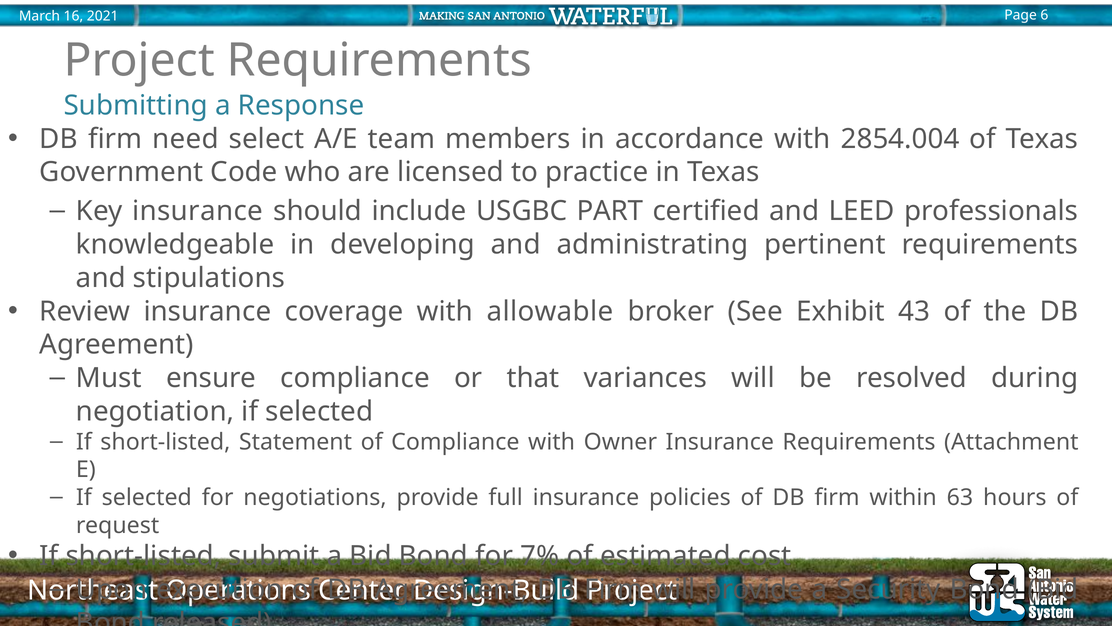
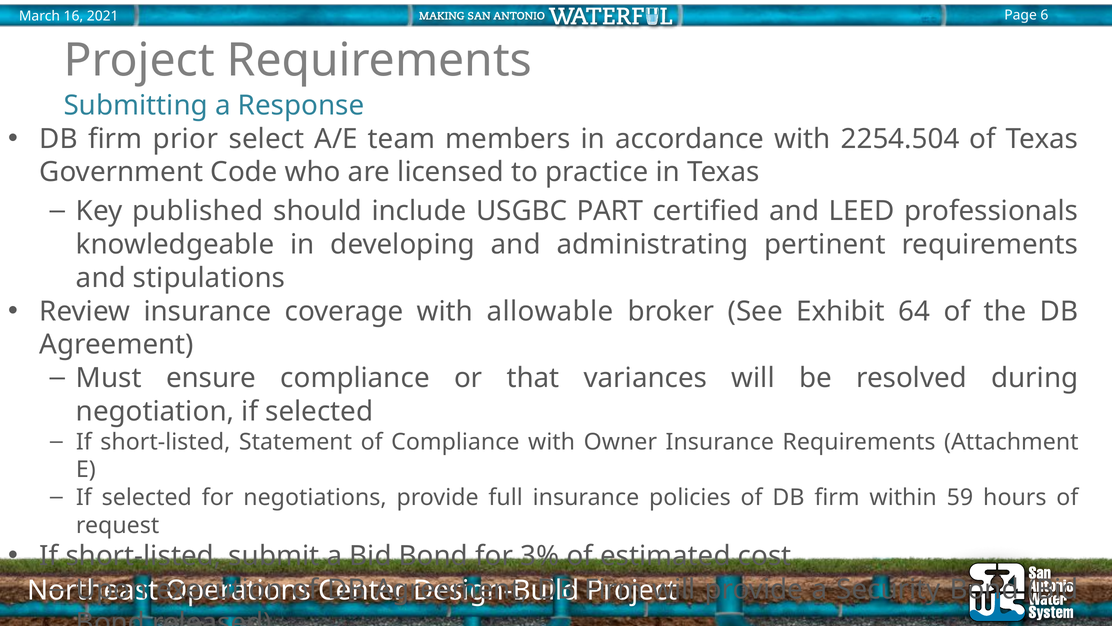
need: need -> prior (185, 139)
2854.004: 2854.004 -> 2254.504 (900, 139)
Key insurance: insurance -> published (198, 211)
43: 43 -> 64 (914, 311)
63: 63 -> 59 (960, 497)
7%: 7% -> 3% (540, 556)
